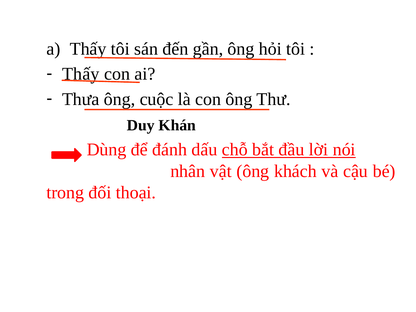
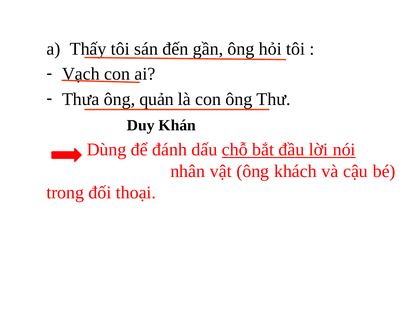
Thấy: Thấy -> Vạch (81, 74)
cuộc: cuộc -> quản (157, 99)
